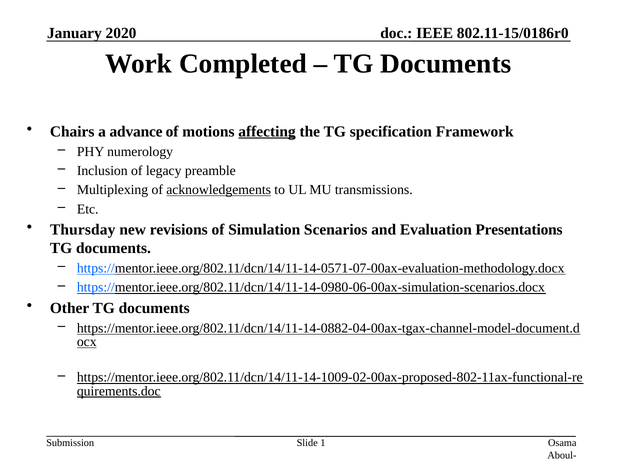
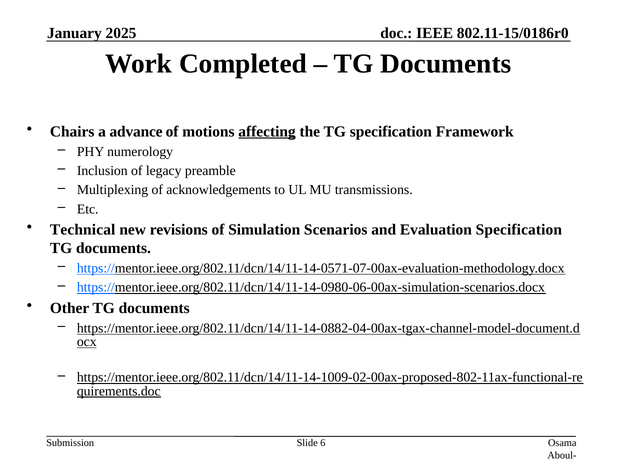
2020: 2020 -> 2025 (121, 33)
acknowledgements underline: present -> none (219, 190)
Thursday: Thursday -> Technical (83, 230)
Evaluation Presentations: Presentations -> Specification (519, 230)
1: 1 -> 6 (323, 444)
